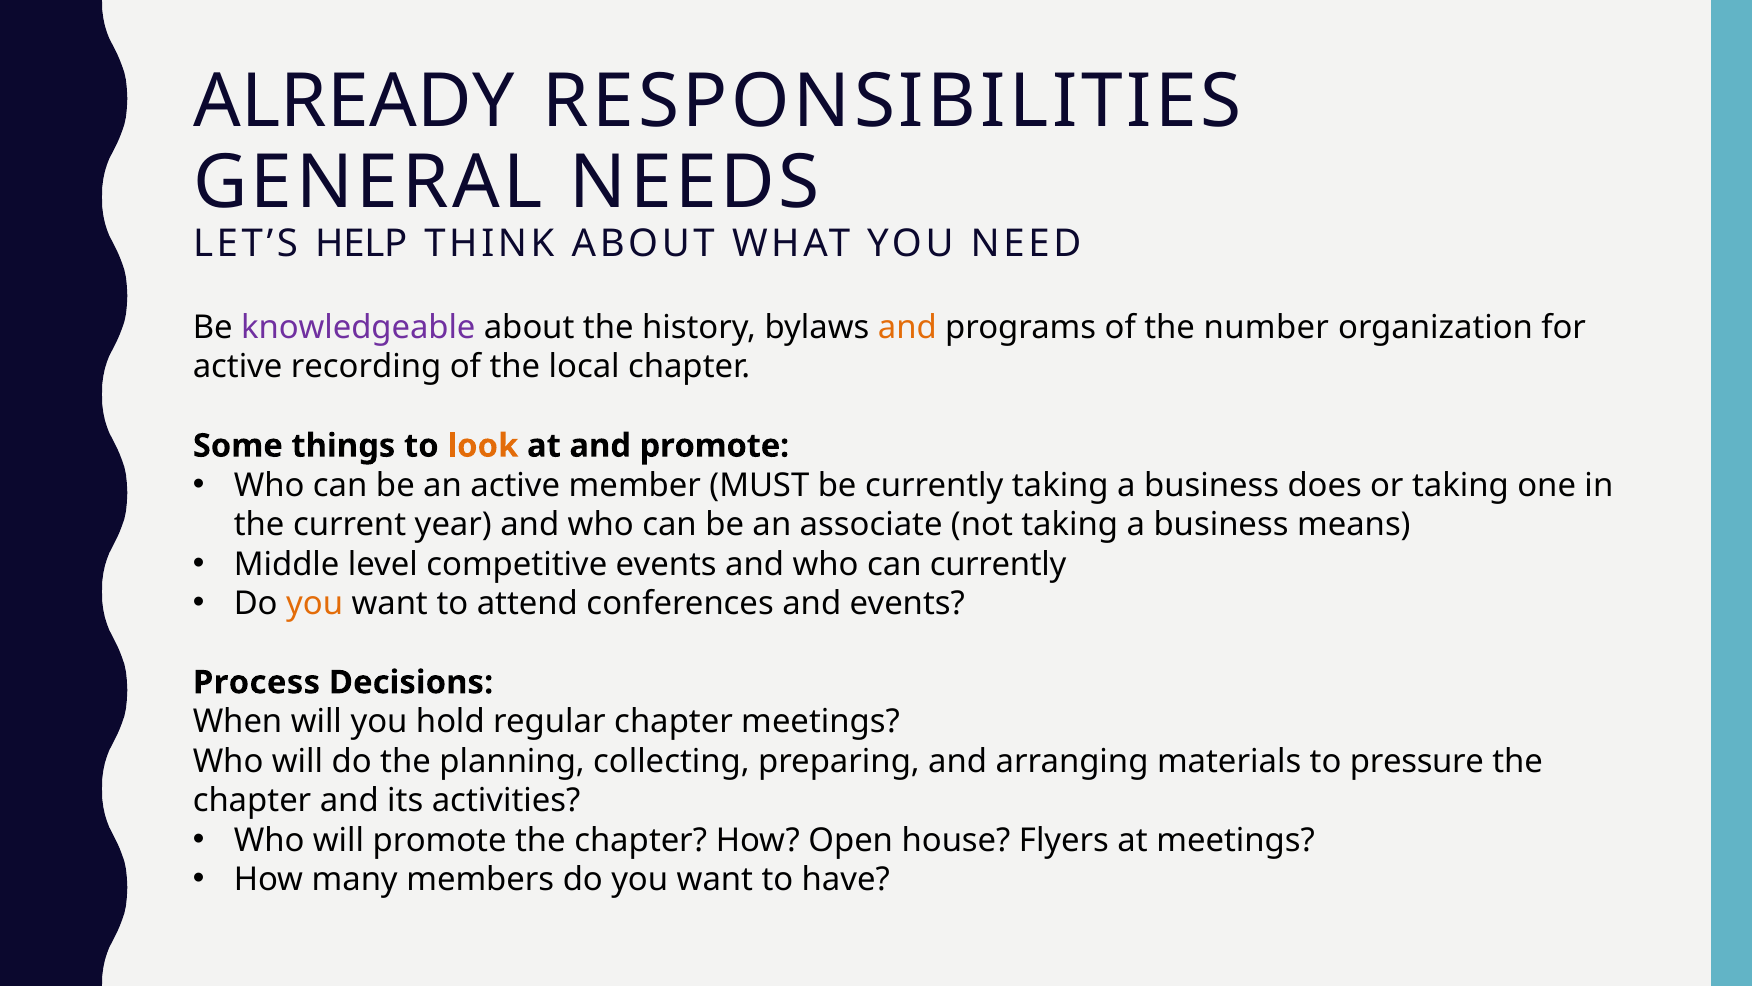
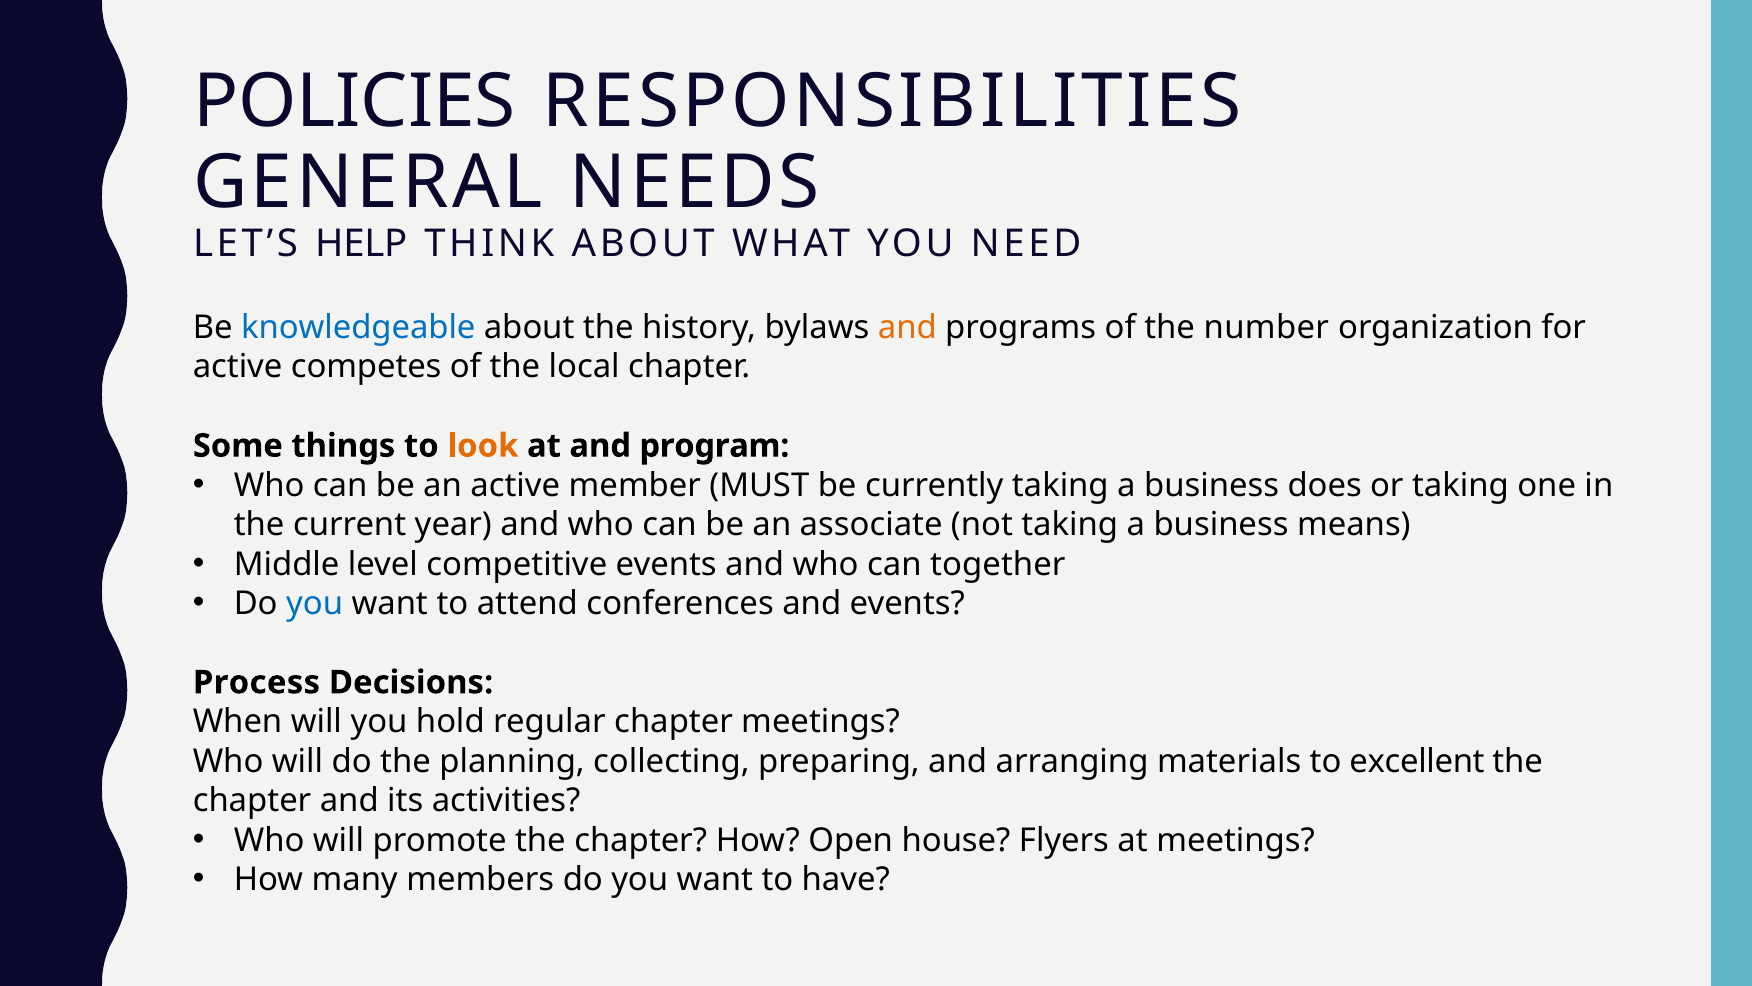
ALREADY: ALREADY -> POLICIES (354, 101)
knowledgeable colour: purple -> blue (358, 327)
recording: recording -> competes (366, 367)
and promote: promote -> program (714, 446)
can currently: currently -> together (998, 564)
you colour: orange -> blue (315, 603)
pressure: pressure -> excellent (1417, 761)
